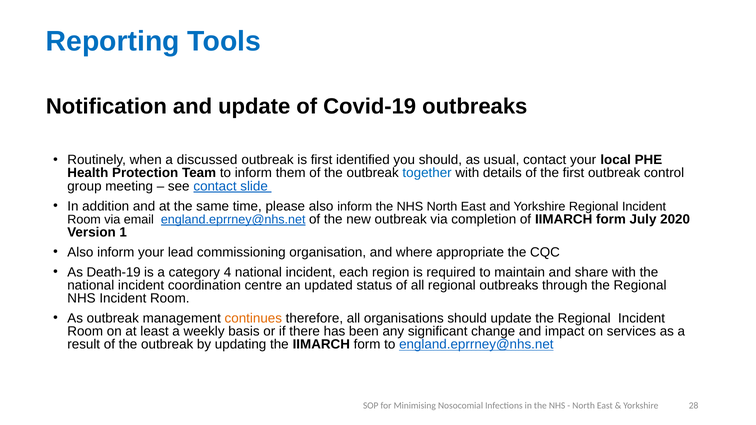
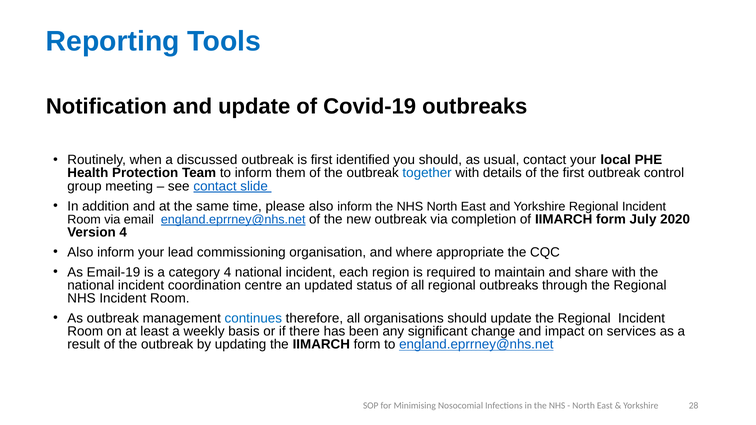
Version 1: 1 -> 4 (123, 232)
Death-19: Death-19 -> Email-19 (113, 272)
continues colour: orange -> blue (253, 319)
